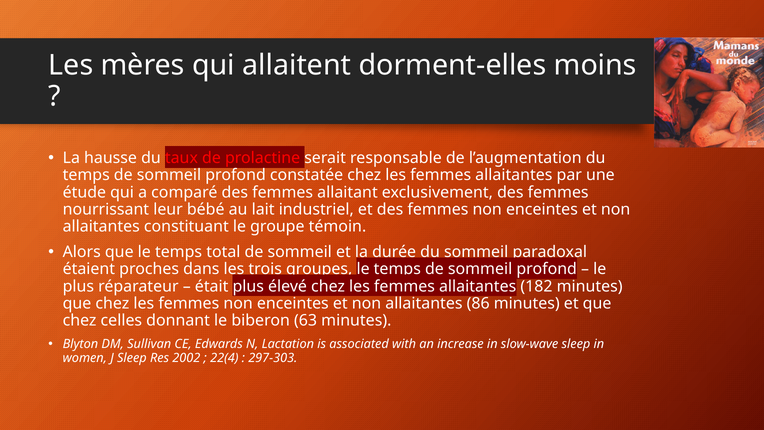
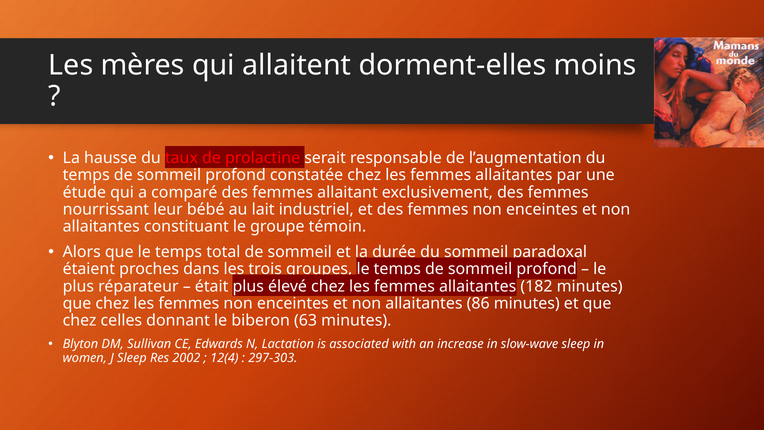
22(4: 22(4 -> 12(4 (224, 358)
